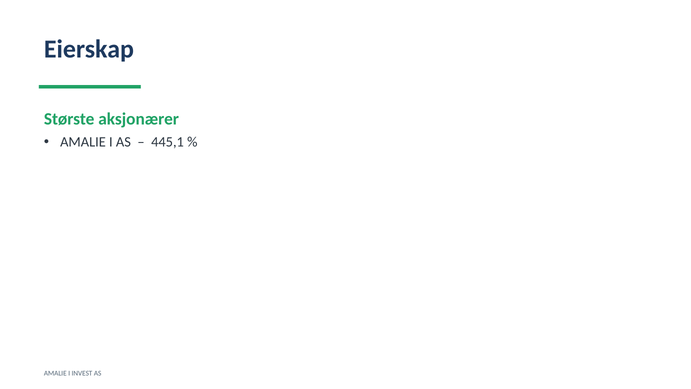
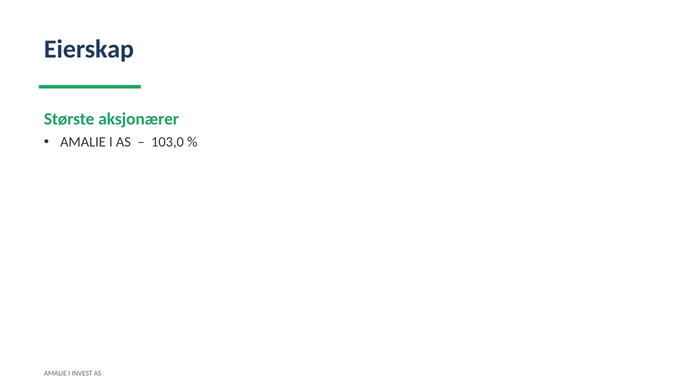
445,1: 445,1 -> 103,0 (168, 142)
